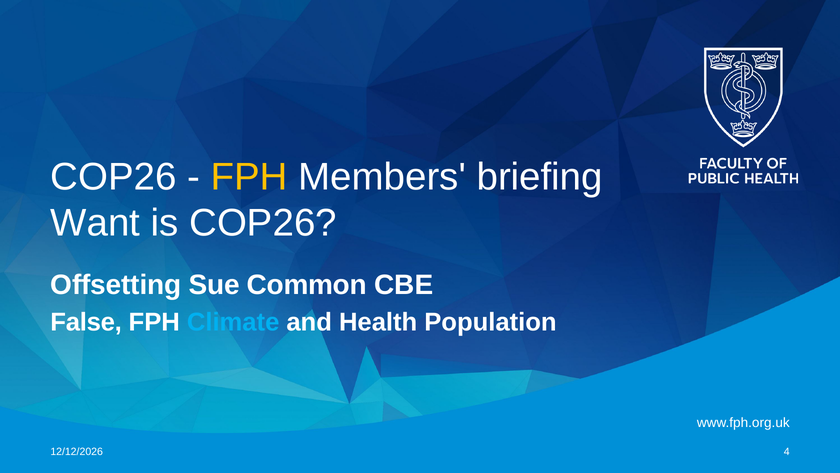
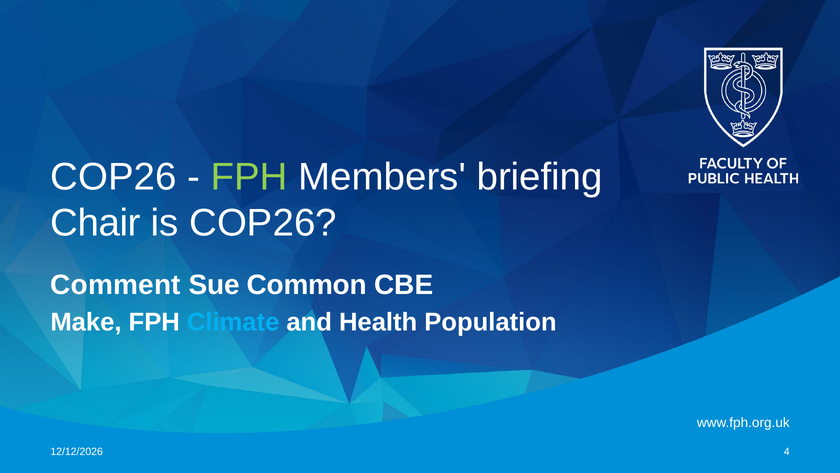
FPH colour: yellow -> light green (249, 177)
Want: Want -> Chair (95, 223)
Offsetting: Offsetting -> Comment (116, 285)
False: False -> Make (86, 322)
